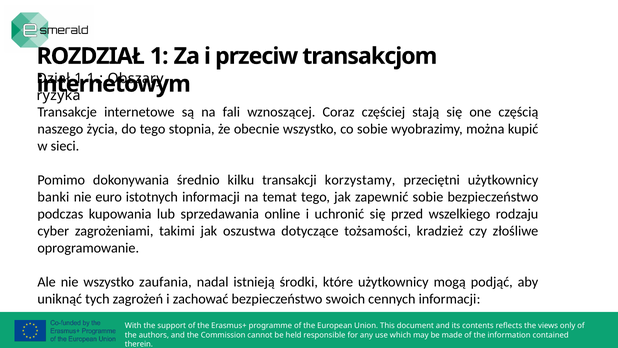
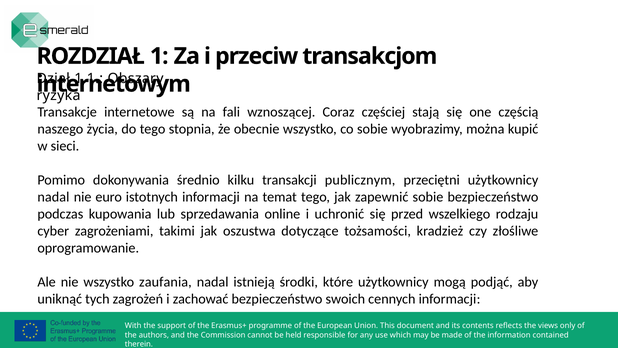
korzystamy: korzystamy -> publicznym (360, 180)
banki: banki -> nadal (53, 197)
